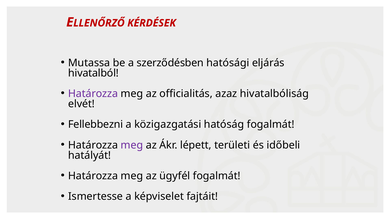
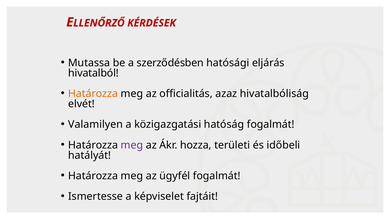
Határozza colour: purple -> orange (93, 94)
Fellebbezni: Fellebbezni -> Valamilyen (96, 125)
lépett: lépett -> hozza (196, 145)
